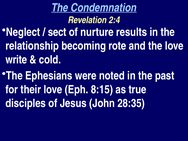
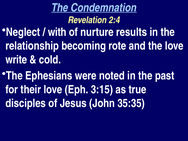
sect: sect -> with (57, 32)
8:15: 8:15 -> 3:15 (102, 90)
28:35: 28:35 -> 35:35 (131, 103)
